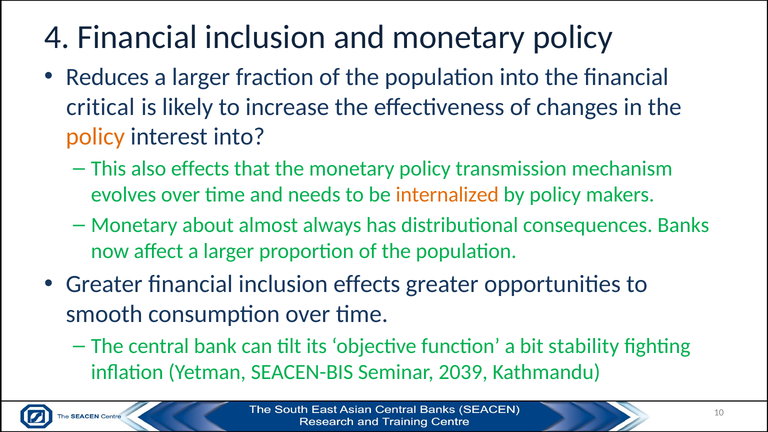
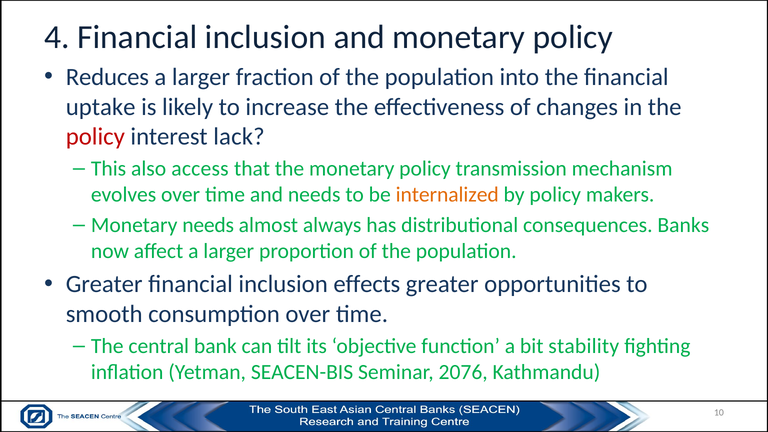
critical: critical -> uptake (101, 107)
policy colour: orange -> red (95, 137)
interest into: into -> lack (239, 137)
also effects: effects -> access (200, 169)
Monetary about: about -> needs (208, 225)
2039: 2039 -> 2076 (463, 372)
